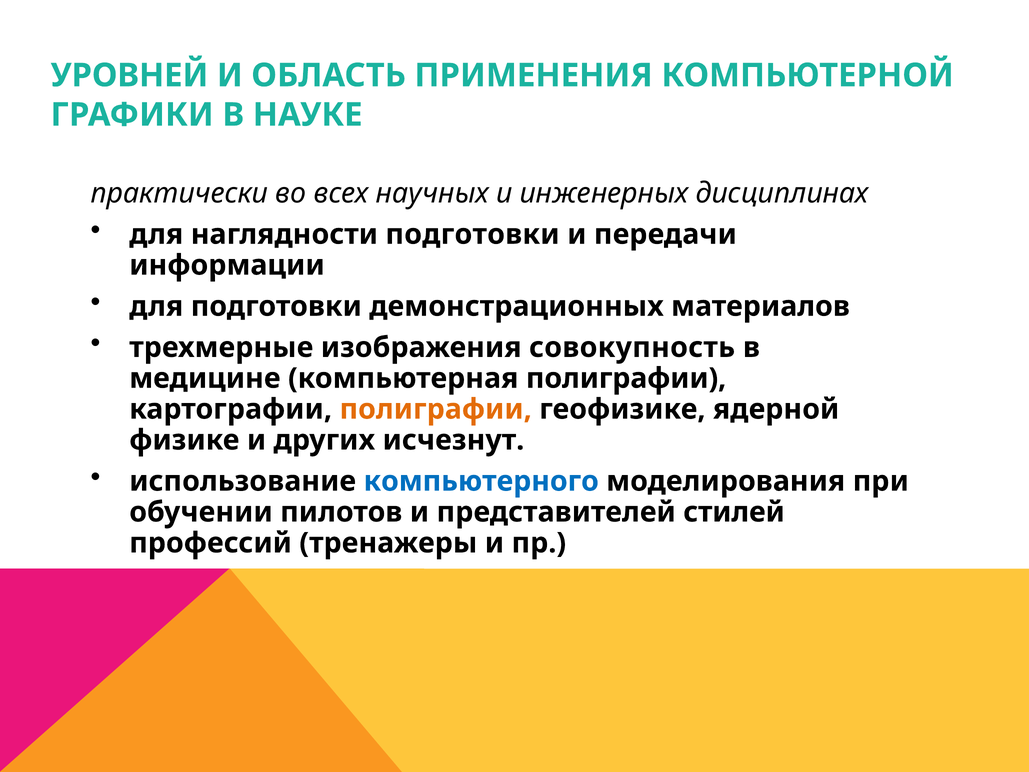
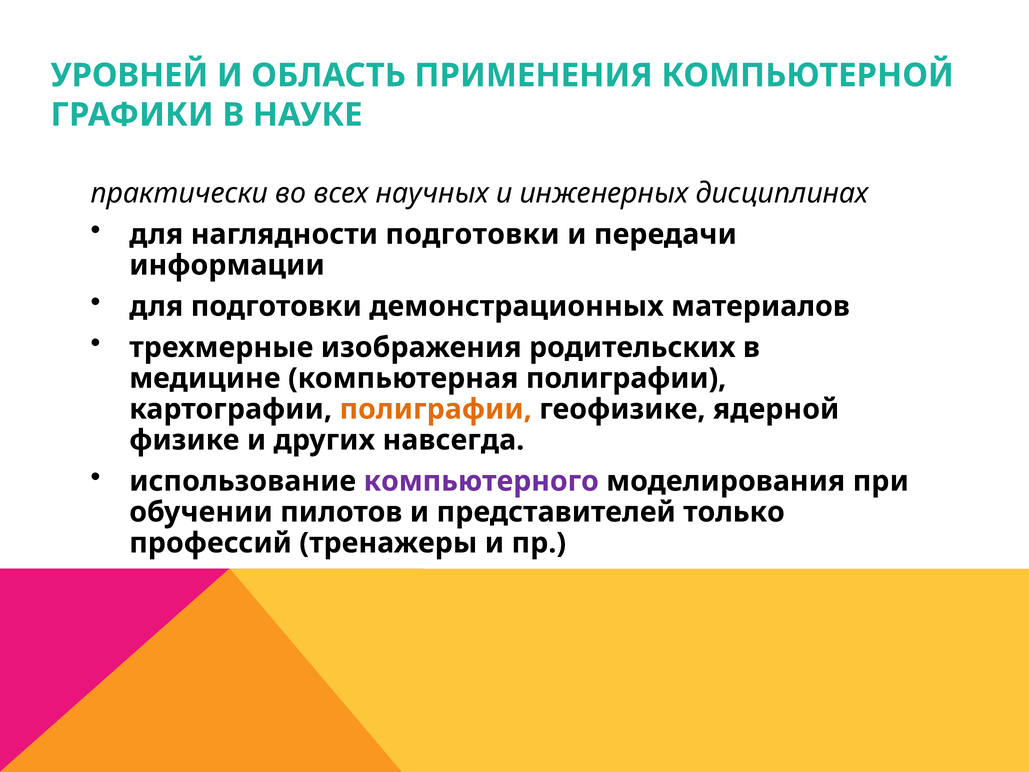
совокупность: совокупность -> родительских (632, 347)
исчезнут: исчезнут -> навсегда (453, 440)
компьютерного colour: blue -> purple (481, 481)
стилей: стилей -> только (734, 512)
